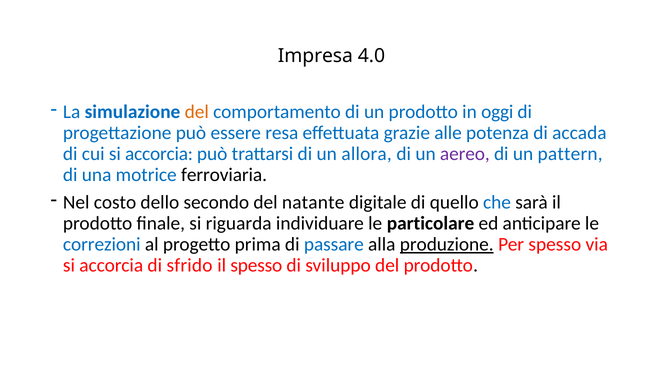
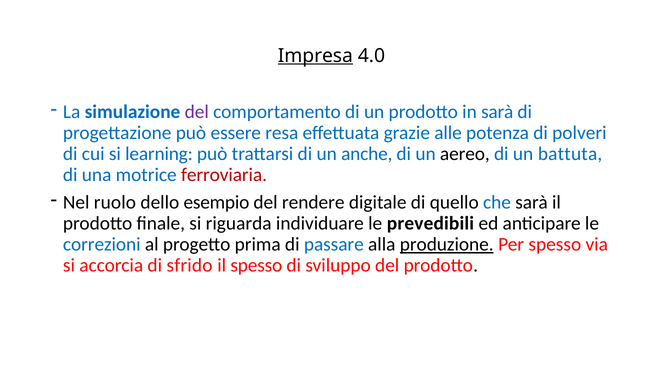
Impresa underline: none -> present (315, 56)
del colour: orange -> purple (197, 112)
in oggi: oggi -> sarà (497, 112)
accada: accada -> polveri (579, 133)
cui si accorcia: accorcia -> learning (159, 154)
allora: allora -> anche (367, 154)
aereo colour: purple -> black (465, 154)
pattern: pattern -> battuta (570, 154)
ferroviaria colour: black -> red (224, 175)
costo: costo -> ruolo (115, 203)
secondo: secondo -> esempio (216, 203)
natante: natante -> rendere (313, 203)
particolare: particolare -> prevedibili (430, 223)
